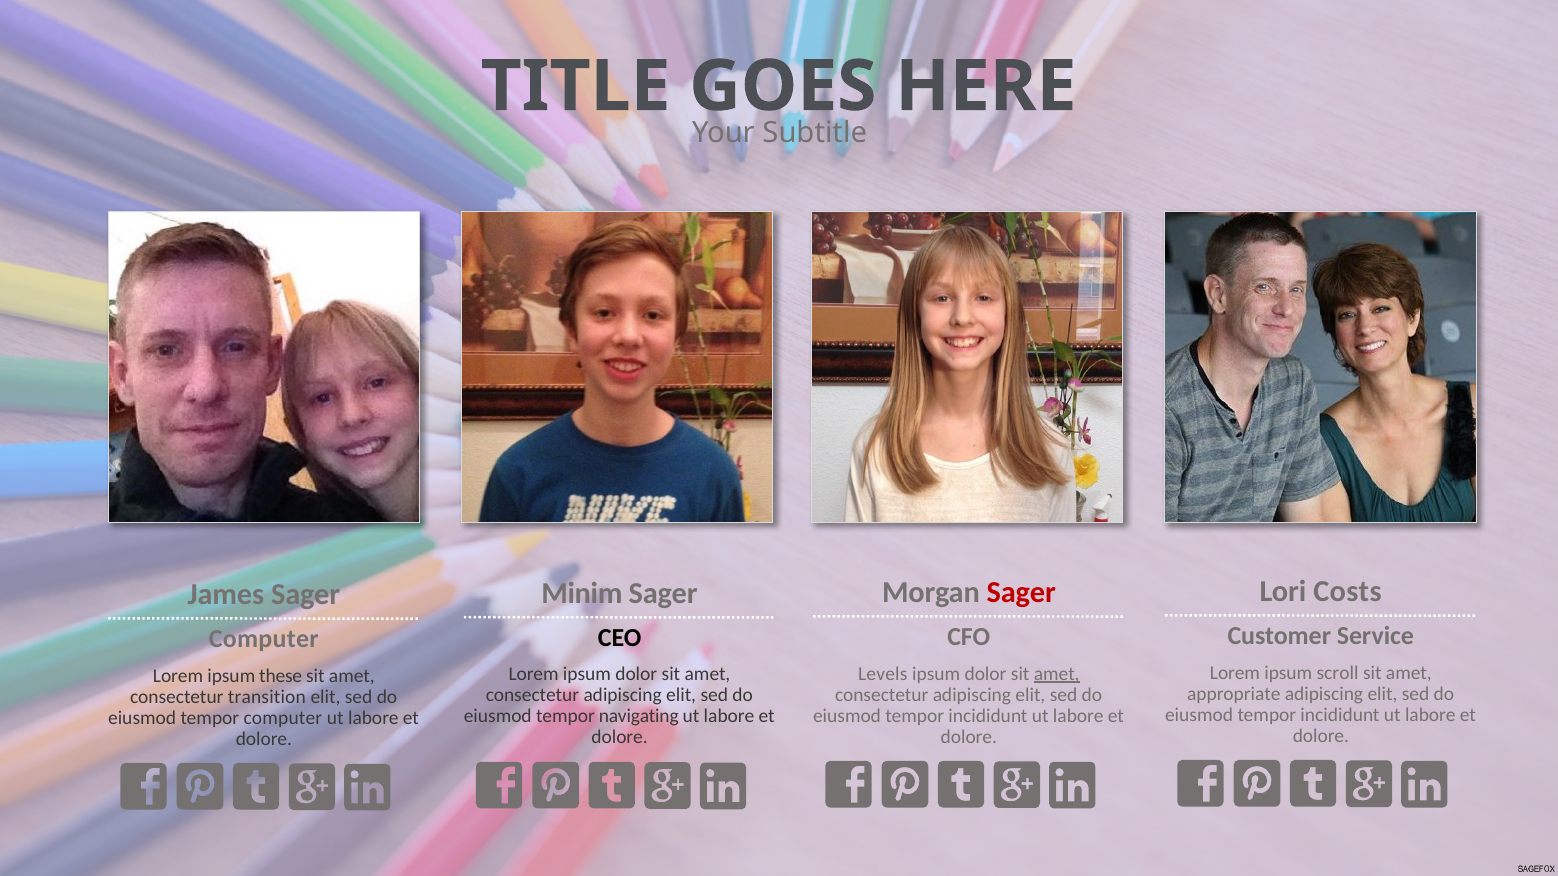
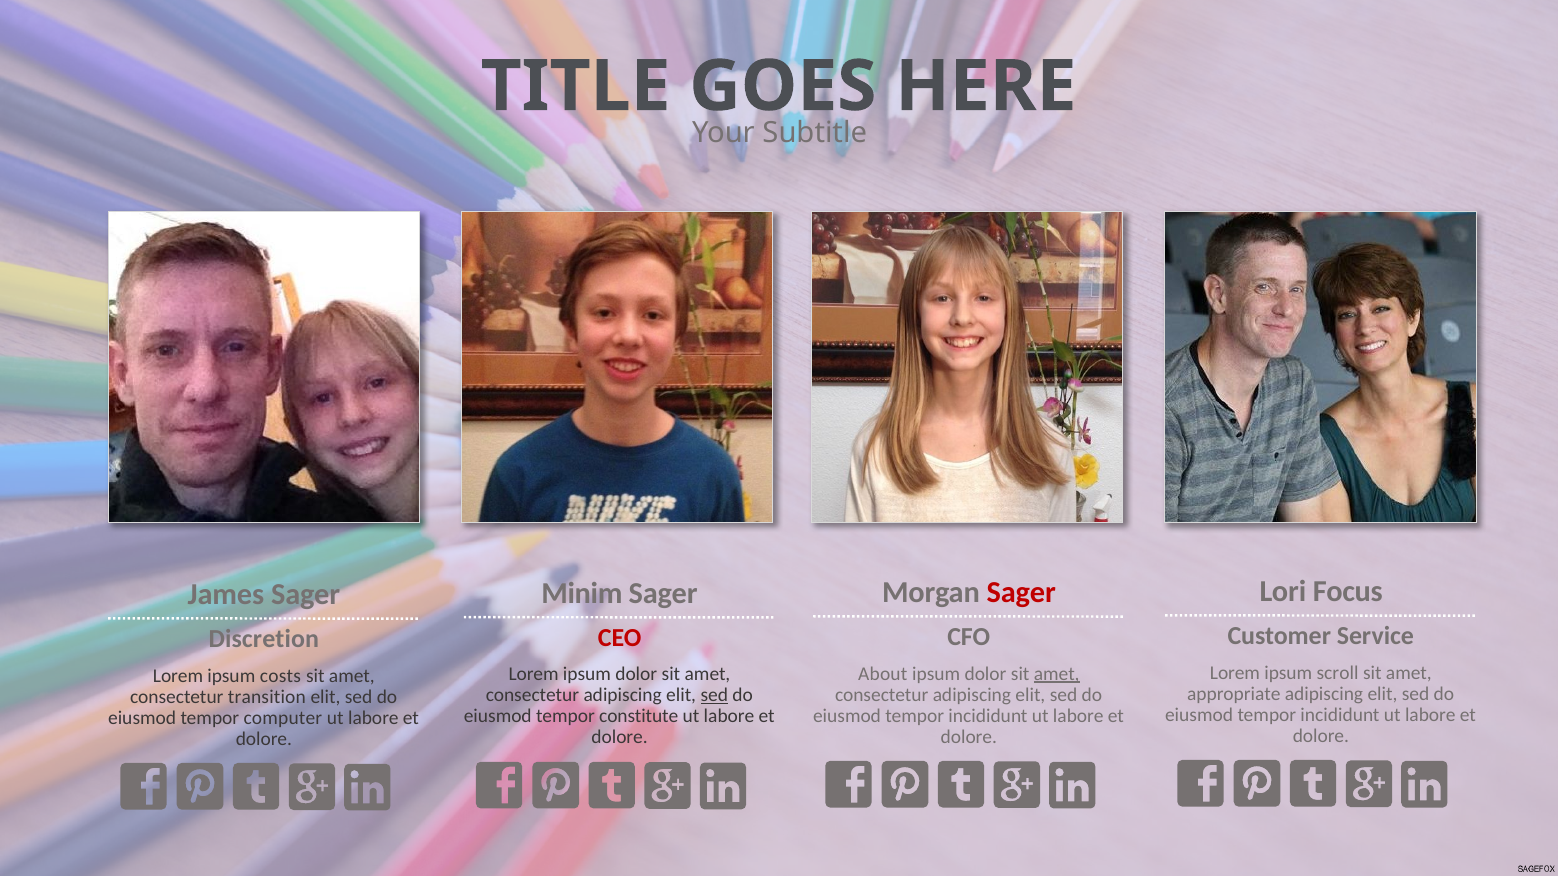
Costs: Costs -> Focus (1348, 592)
CEO colour: black -> red (620, 638)
Computer: Computer -> Discretion (264, 639)
Levels: Levels -> About (883, 674)
these: these -> costs (280, 676)
sed underline: none -> present (714, 696)
navigating: navigating -> constitute (639, 717)
